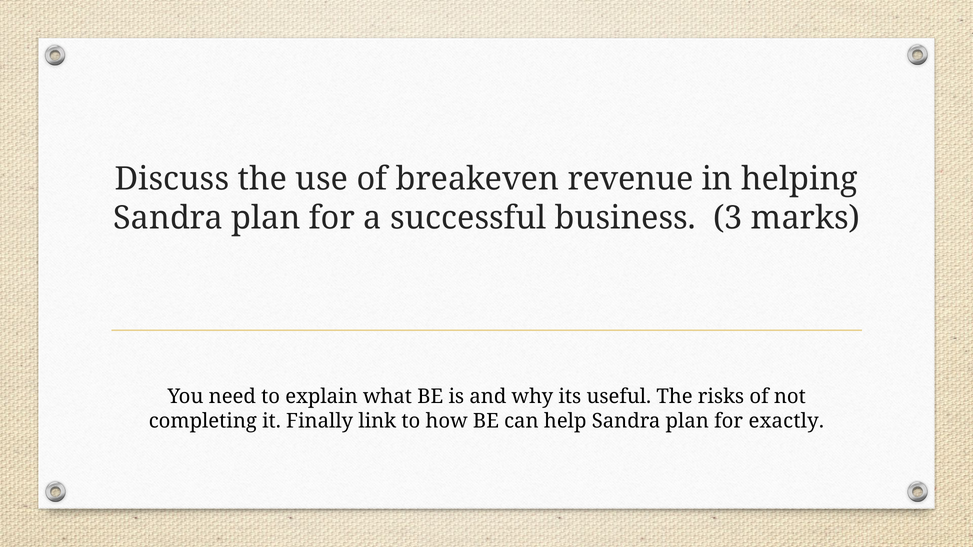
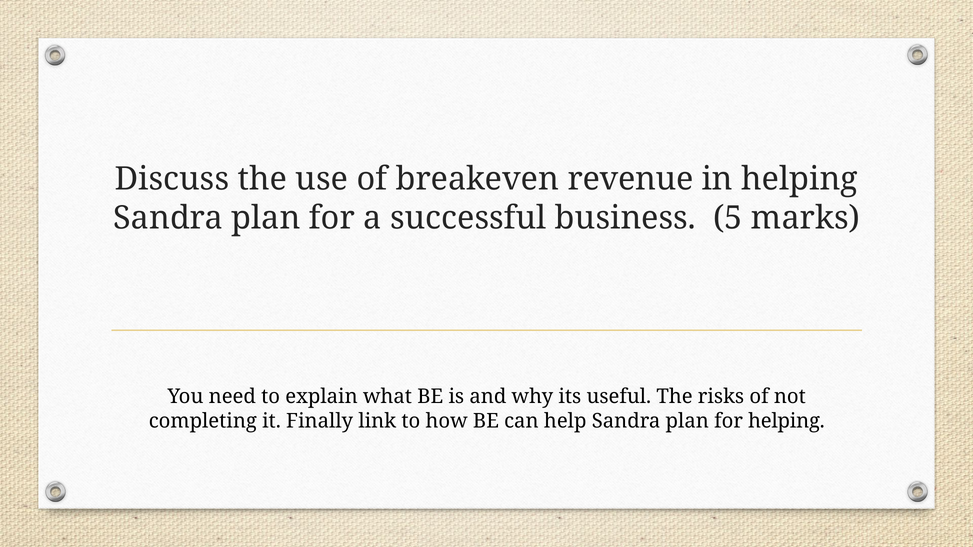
3: 3 -> 5 (728, 218)
for exactly: exactly -> helping (786, 421)
